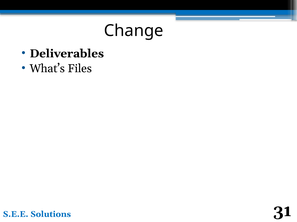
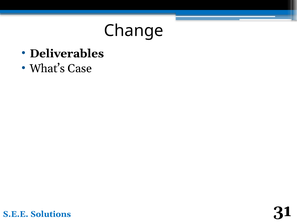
Files: Files -> Case (80, 69)
